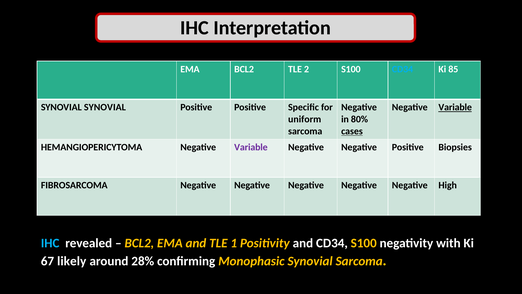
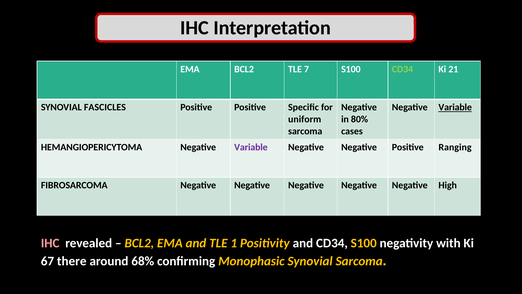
2: 2 -> 7 (307, 69)
CD34 colour: light blue -> light green (402, 69)
85: 85 -> 21 (453, 69)
SYNOVIAL SYNOVIAL: SYNOVIAL -> FASCICLES (105, 107)
cases underline: present -> none (352, 131)
Biopsies: Biopsies -> Ranging (455, 147)
IHC colour: light blue -> pink (50, 243)
likely: likely -> there (72, 261)
28%: 28% -> 68% (143, 261)
